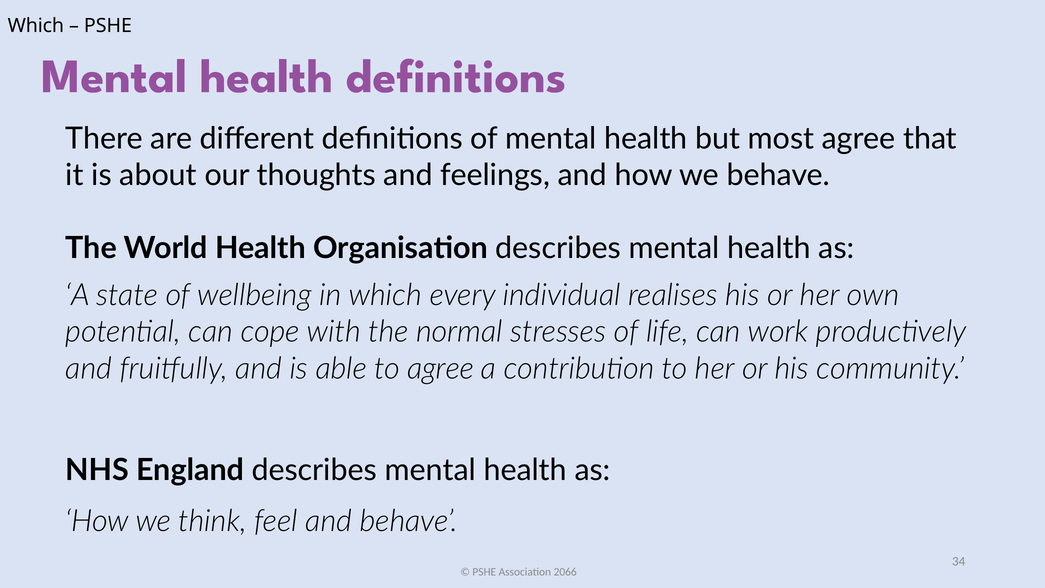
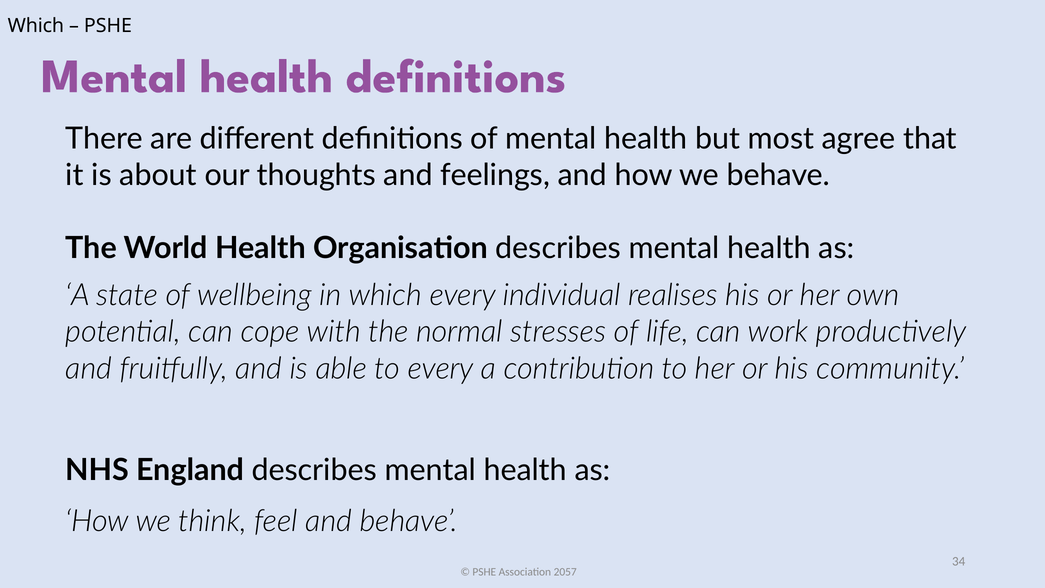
to agree: agree -> every (441, 368)
2066: 2066 -> 2057 (565, 572)
